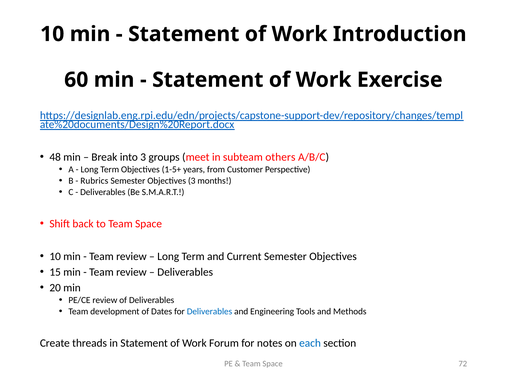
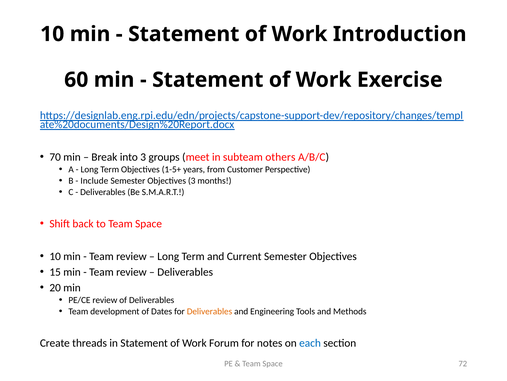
48: 48 -> 70 (55, 157)
Rubrics: Rubrics -> Include (94, 181)
Deliverables colour: blue -> orange (210, 311)
